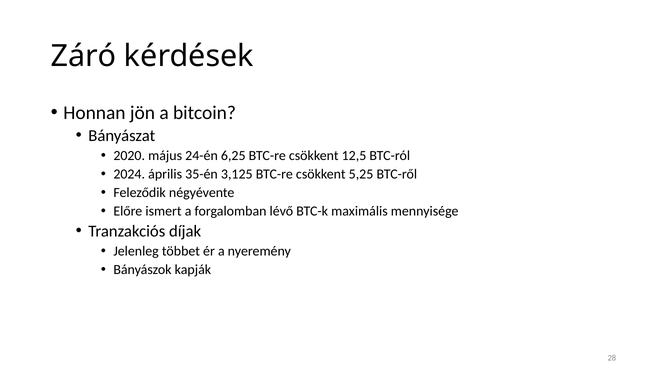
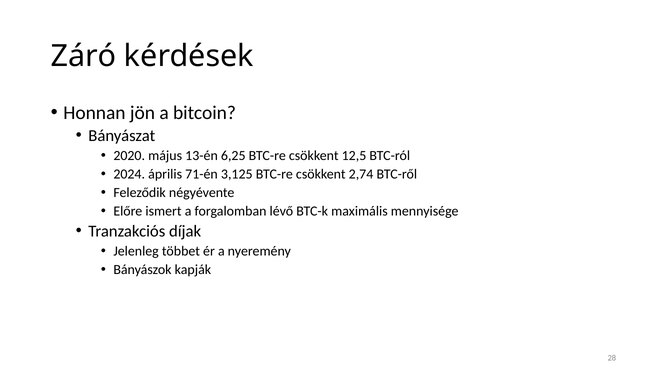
24-én: 24-én -> 13-én (202, 156)
35-én: 35-én -> 71-én (201, 174)
5,25: 5,25 -> 2,74 (361, 174)
